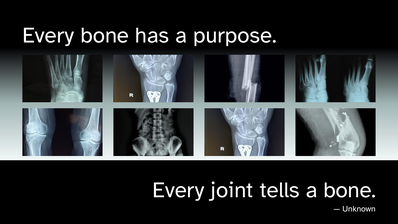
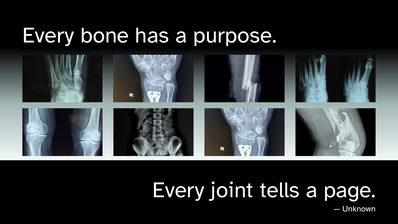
a bone: bone -> page (350, 190)
